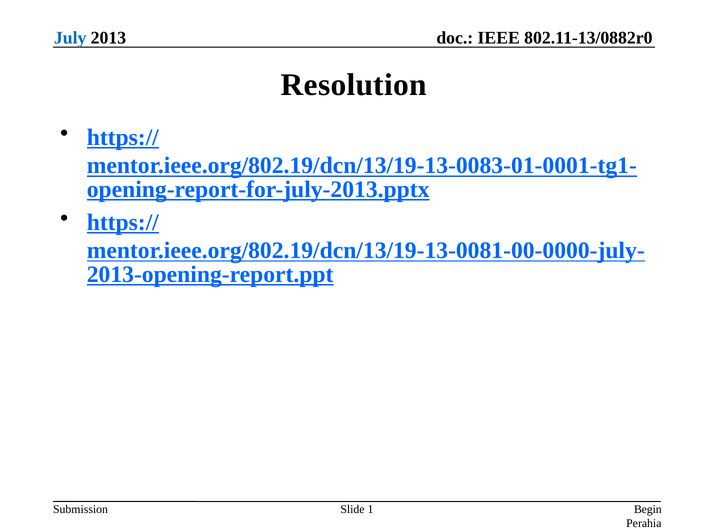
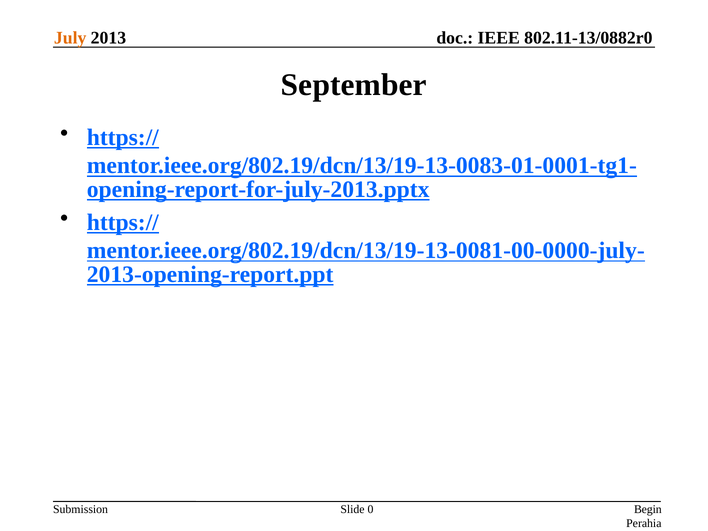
July colour: blue -> orange (70, 38)
Resolution: Resolution -> September (354, 85)
1: 1 -> 0 (370, 509)
